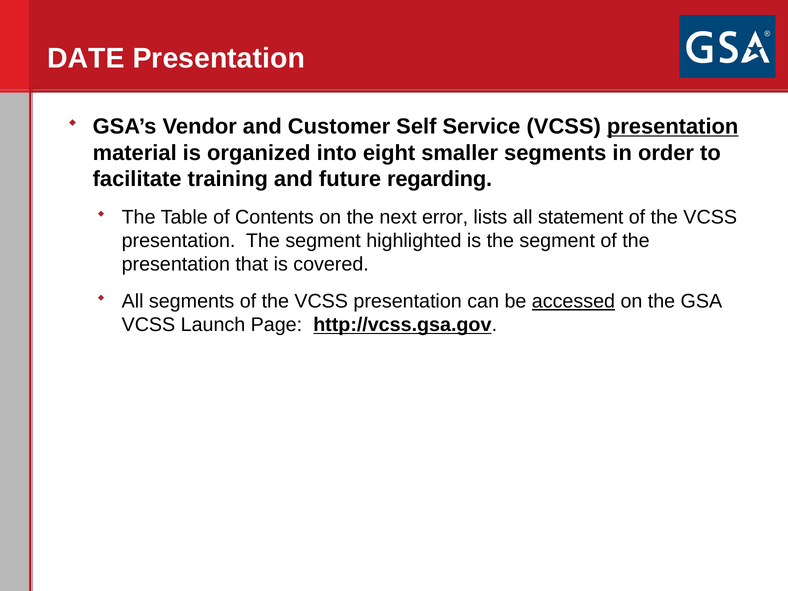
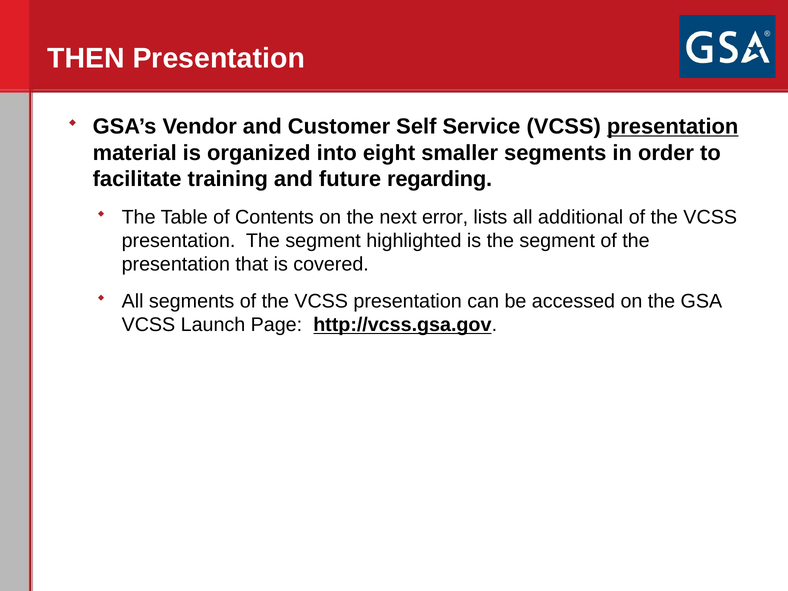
DATE: DATE -> THEN (86, 58)
statement: statement -> additional (581, 217)
accessed underline: present -> none (573, 301)
